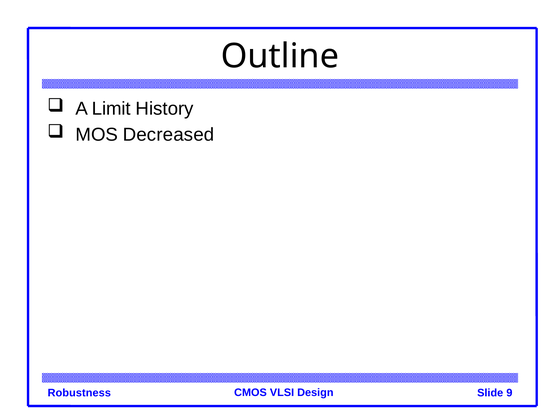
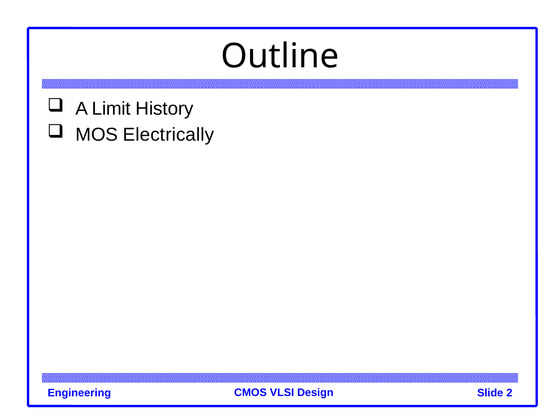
Decreased: Decreased -> Electrically (169, 135)
Robustness: Robustness -> Engineering (79, 393)
9: 9 -> 2 (509, 393)
